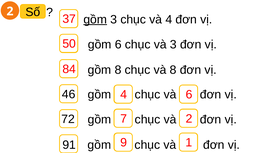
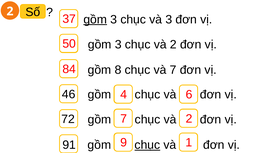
và 4: 4 -> 3 (169, 19)
6: 6 -> 3 (118, 44)
và 3: 3 -> 2 (173, 44)
và 8: 8 -> 7 (173, 70)
chục underline: none -> present (147, 145)
